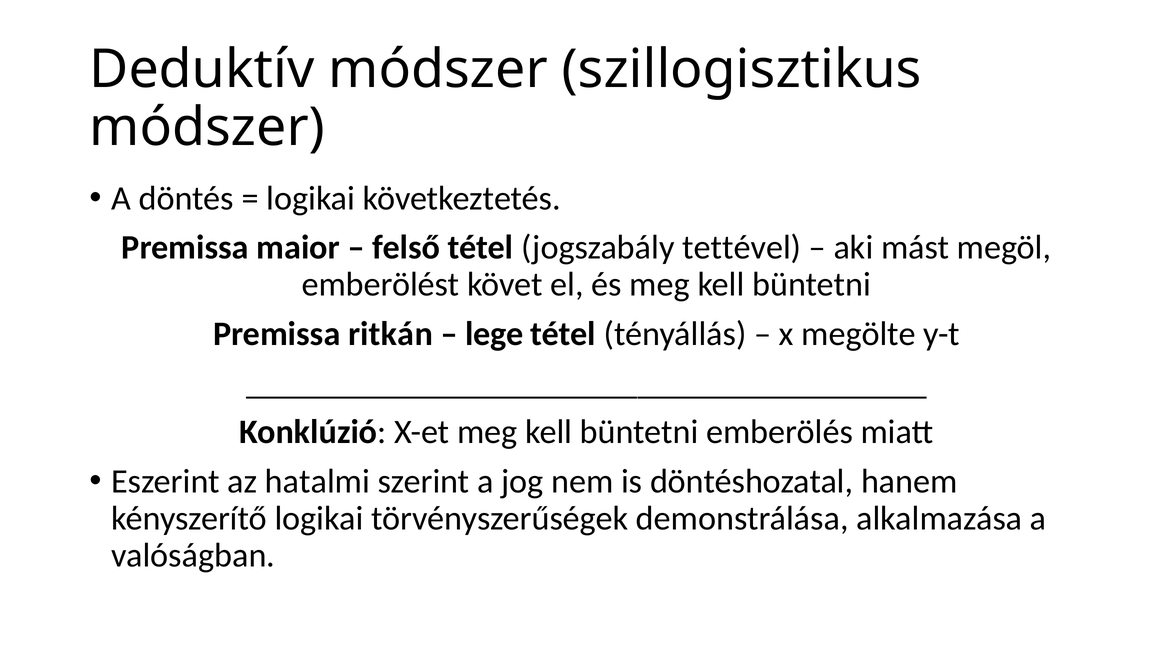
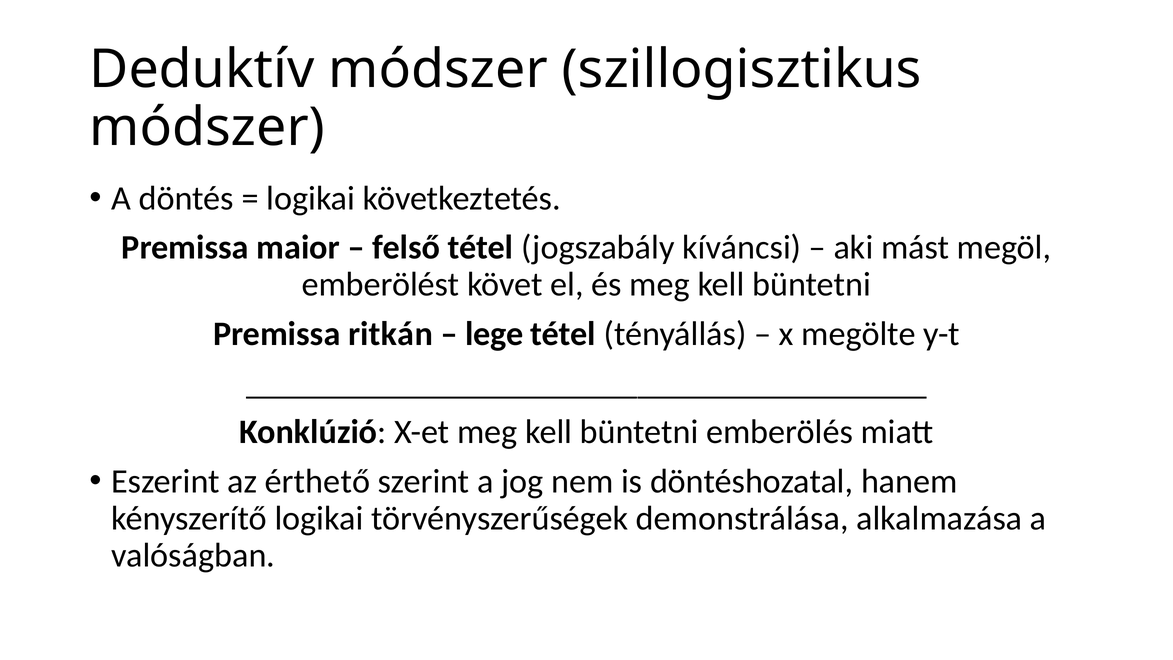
tettével: tettével -> kíváncsi (742, 248)
hatalmi: hatalmi -> érthető (317, 481)
